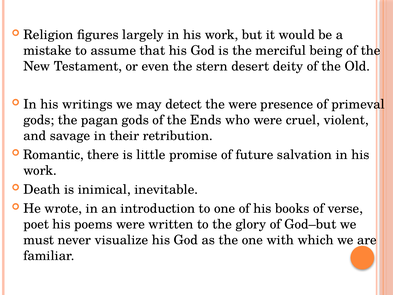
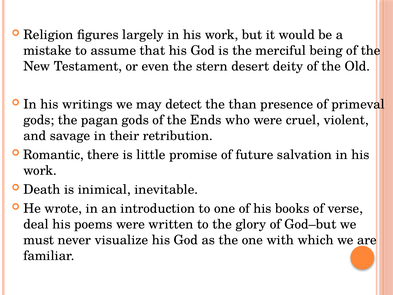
the were: were -> than (243, 104)
poet: poet -> deal (36, 224)
